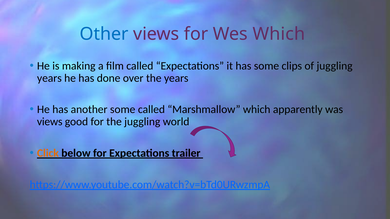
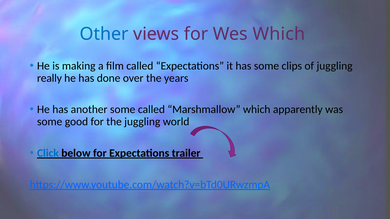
years: years -> really (49, 78)
views: views -> some (50, 122)
Click colour: orange -> blue (48, 153)
